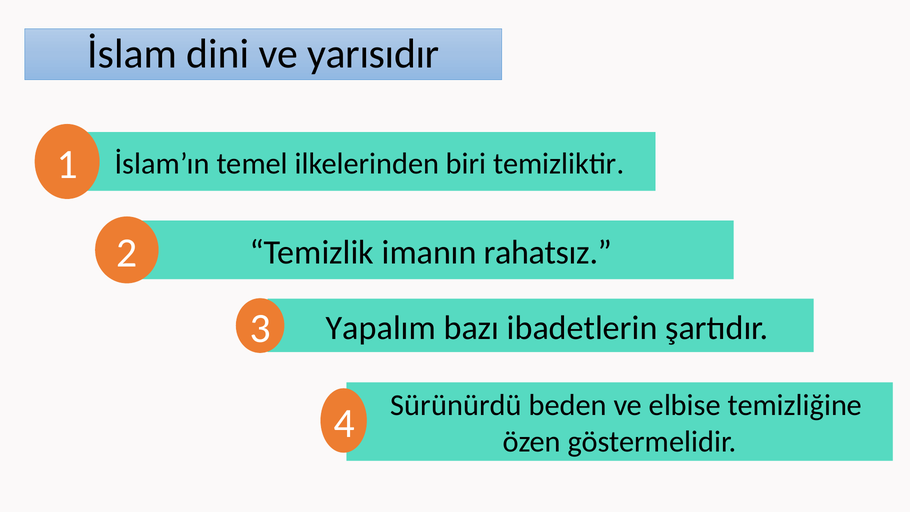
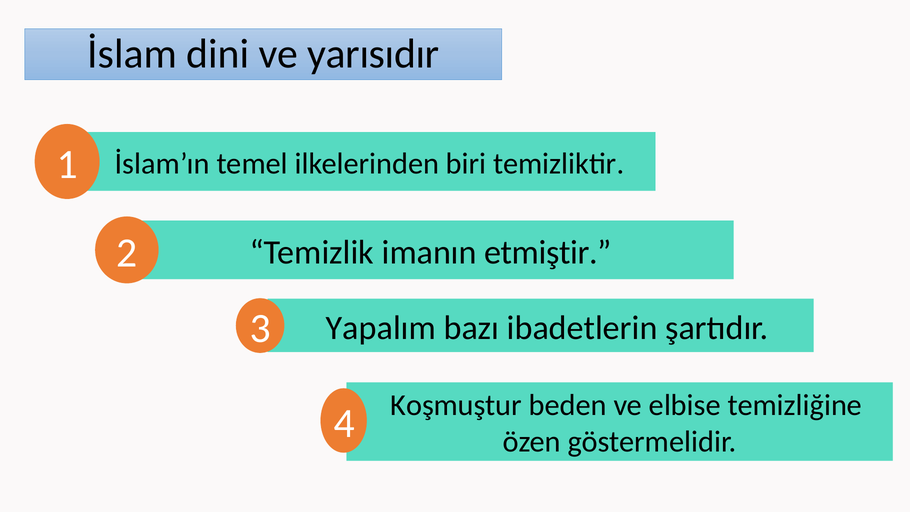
rahatsız: rahatsız -> etmiştir (548, 252)
Sürünürdü: Sürünürdü -> Koşmuştur (456, 405)
